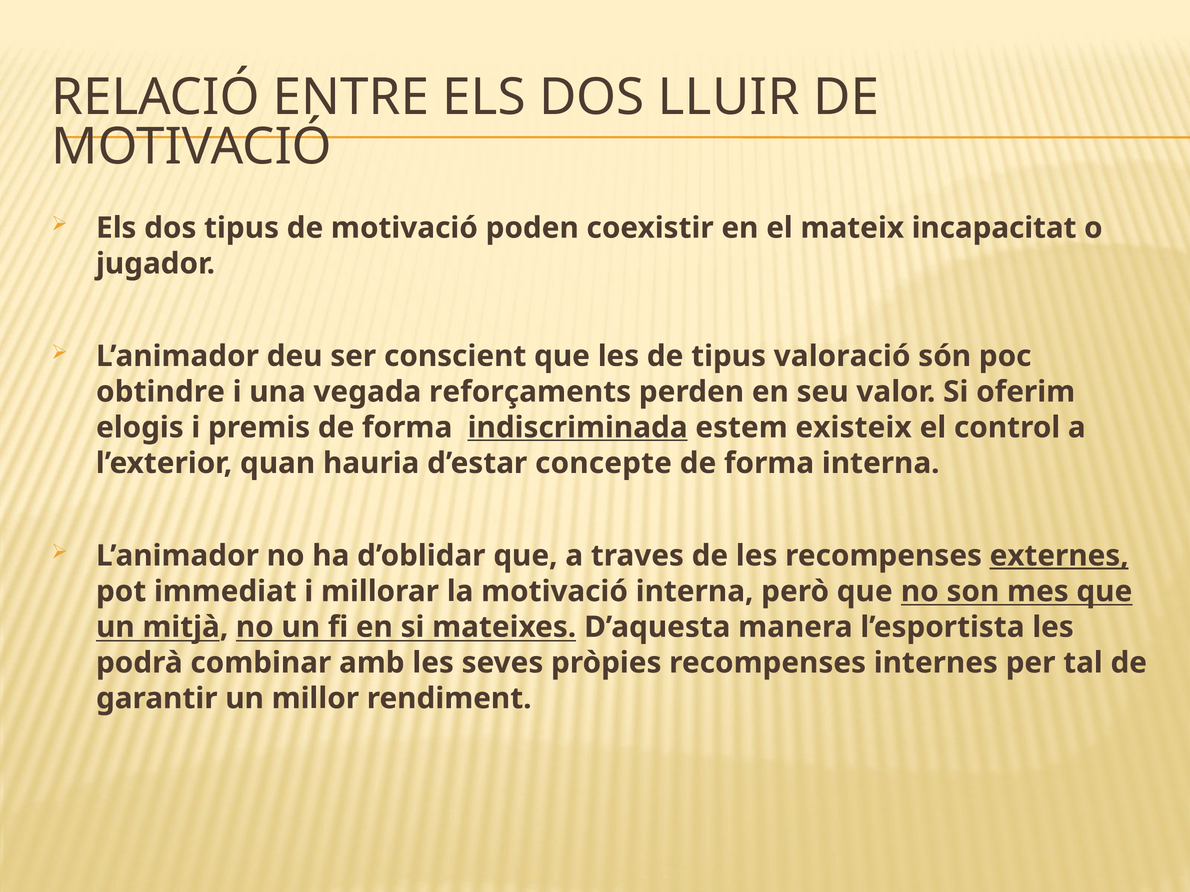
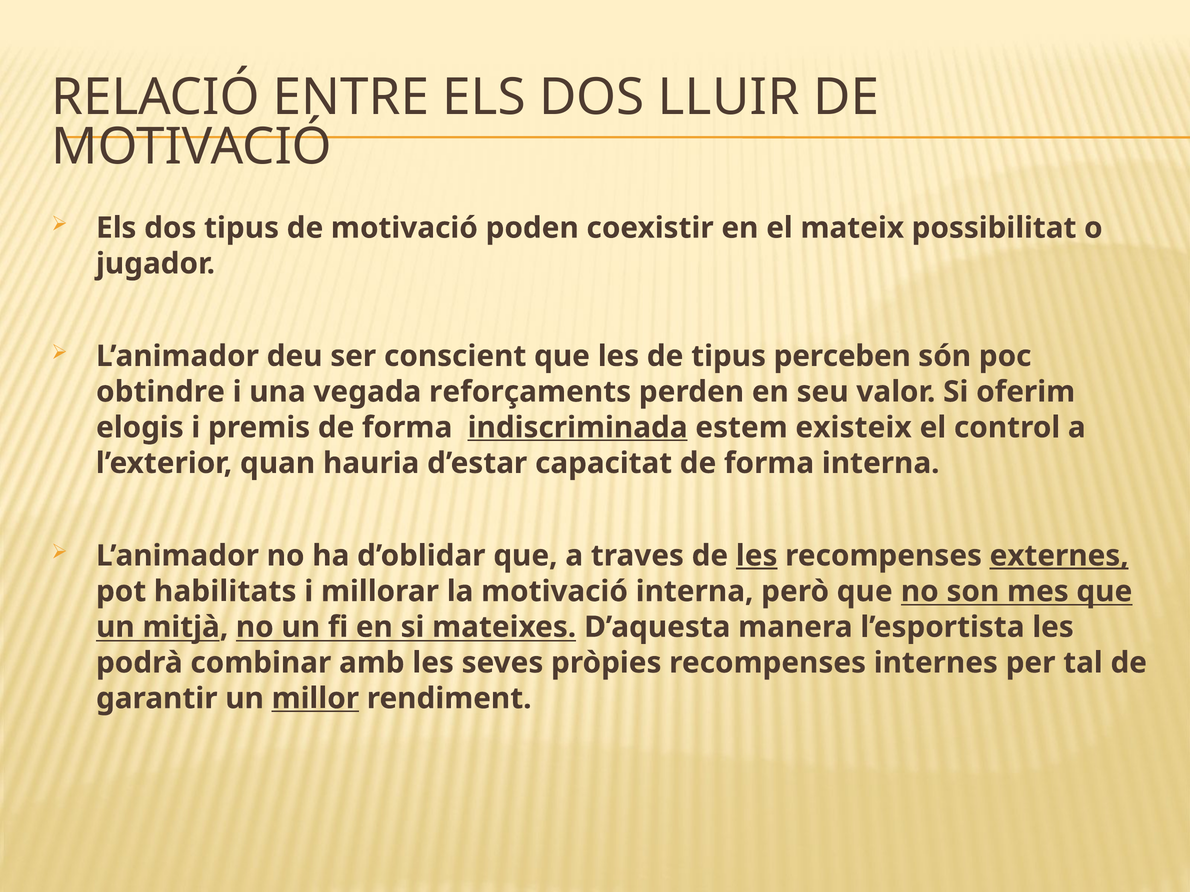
incapacitat: incapacitat -> possibilitat (994, 228)
valoració: valoració -> perceben (842, 356)
concepte: concepte -> capacitat (604, 463)
les underline: none -> present (757, 556)
immediat: immediat -> habilitats (225, 592)
millor underline: none -> present (315, 699)
